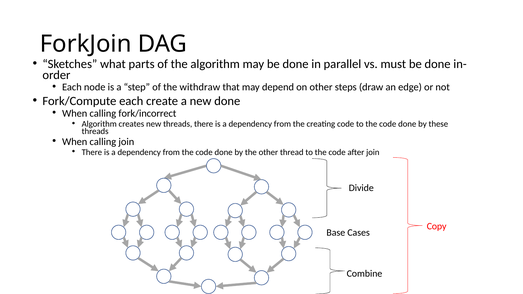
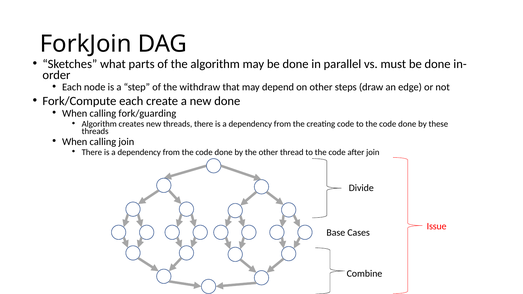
fork/incorrect: fork/incorrect -> fork/guarding (147, 113)
Copy: Copy -> Issue (437, 226)
